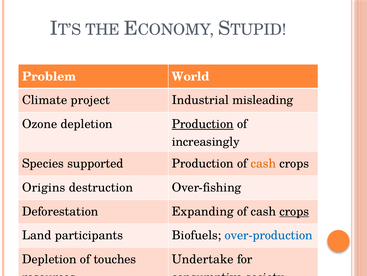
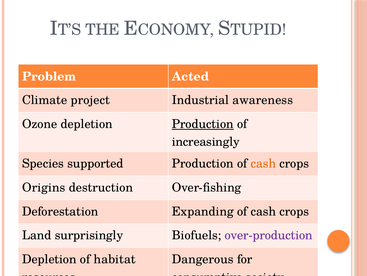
World: World -> Acted (190, 76)
misleading: misleading -> awareness (263, 100)
crops underline: present -> none (294, 211)
participants: participants -> surprisingly (89, 235)
over-production colour: blue -> purple (269, 235)
touches: touches -> habitat (115, 259)
Undertake: Undertake -> Dangerous (203, 259)
